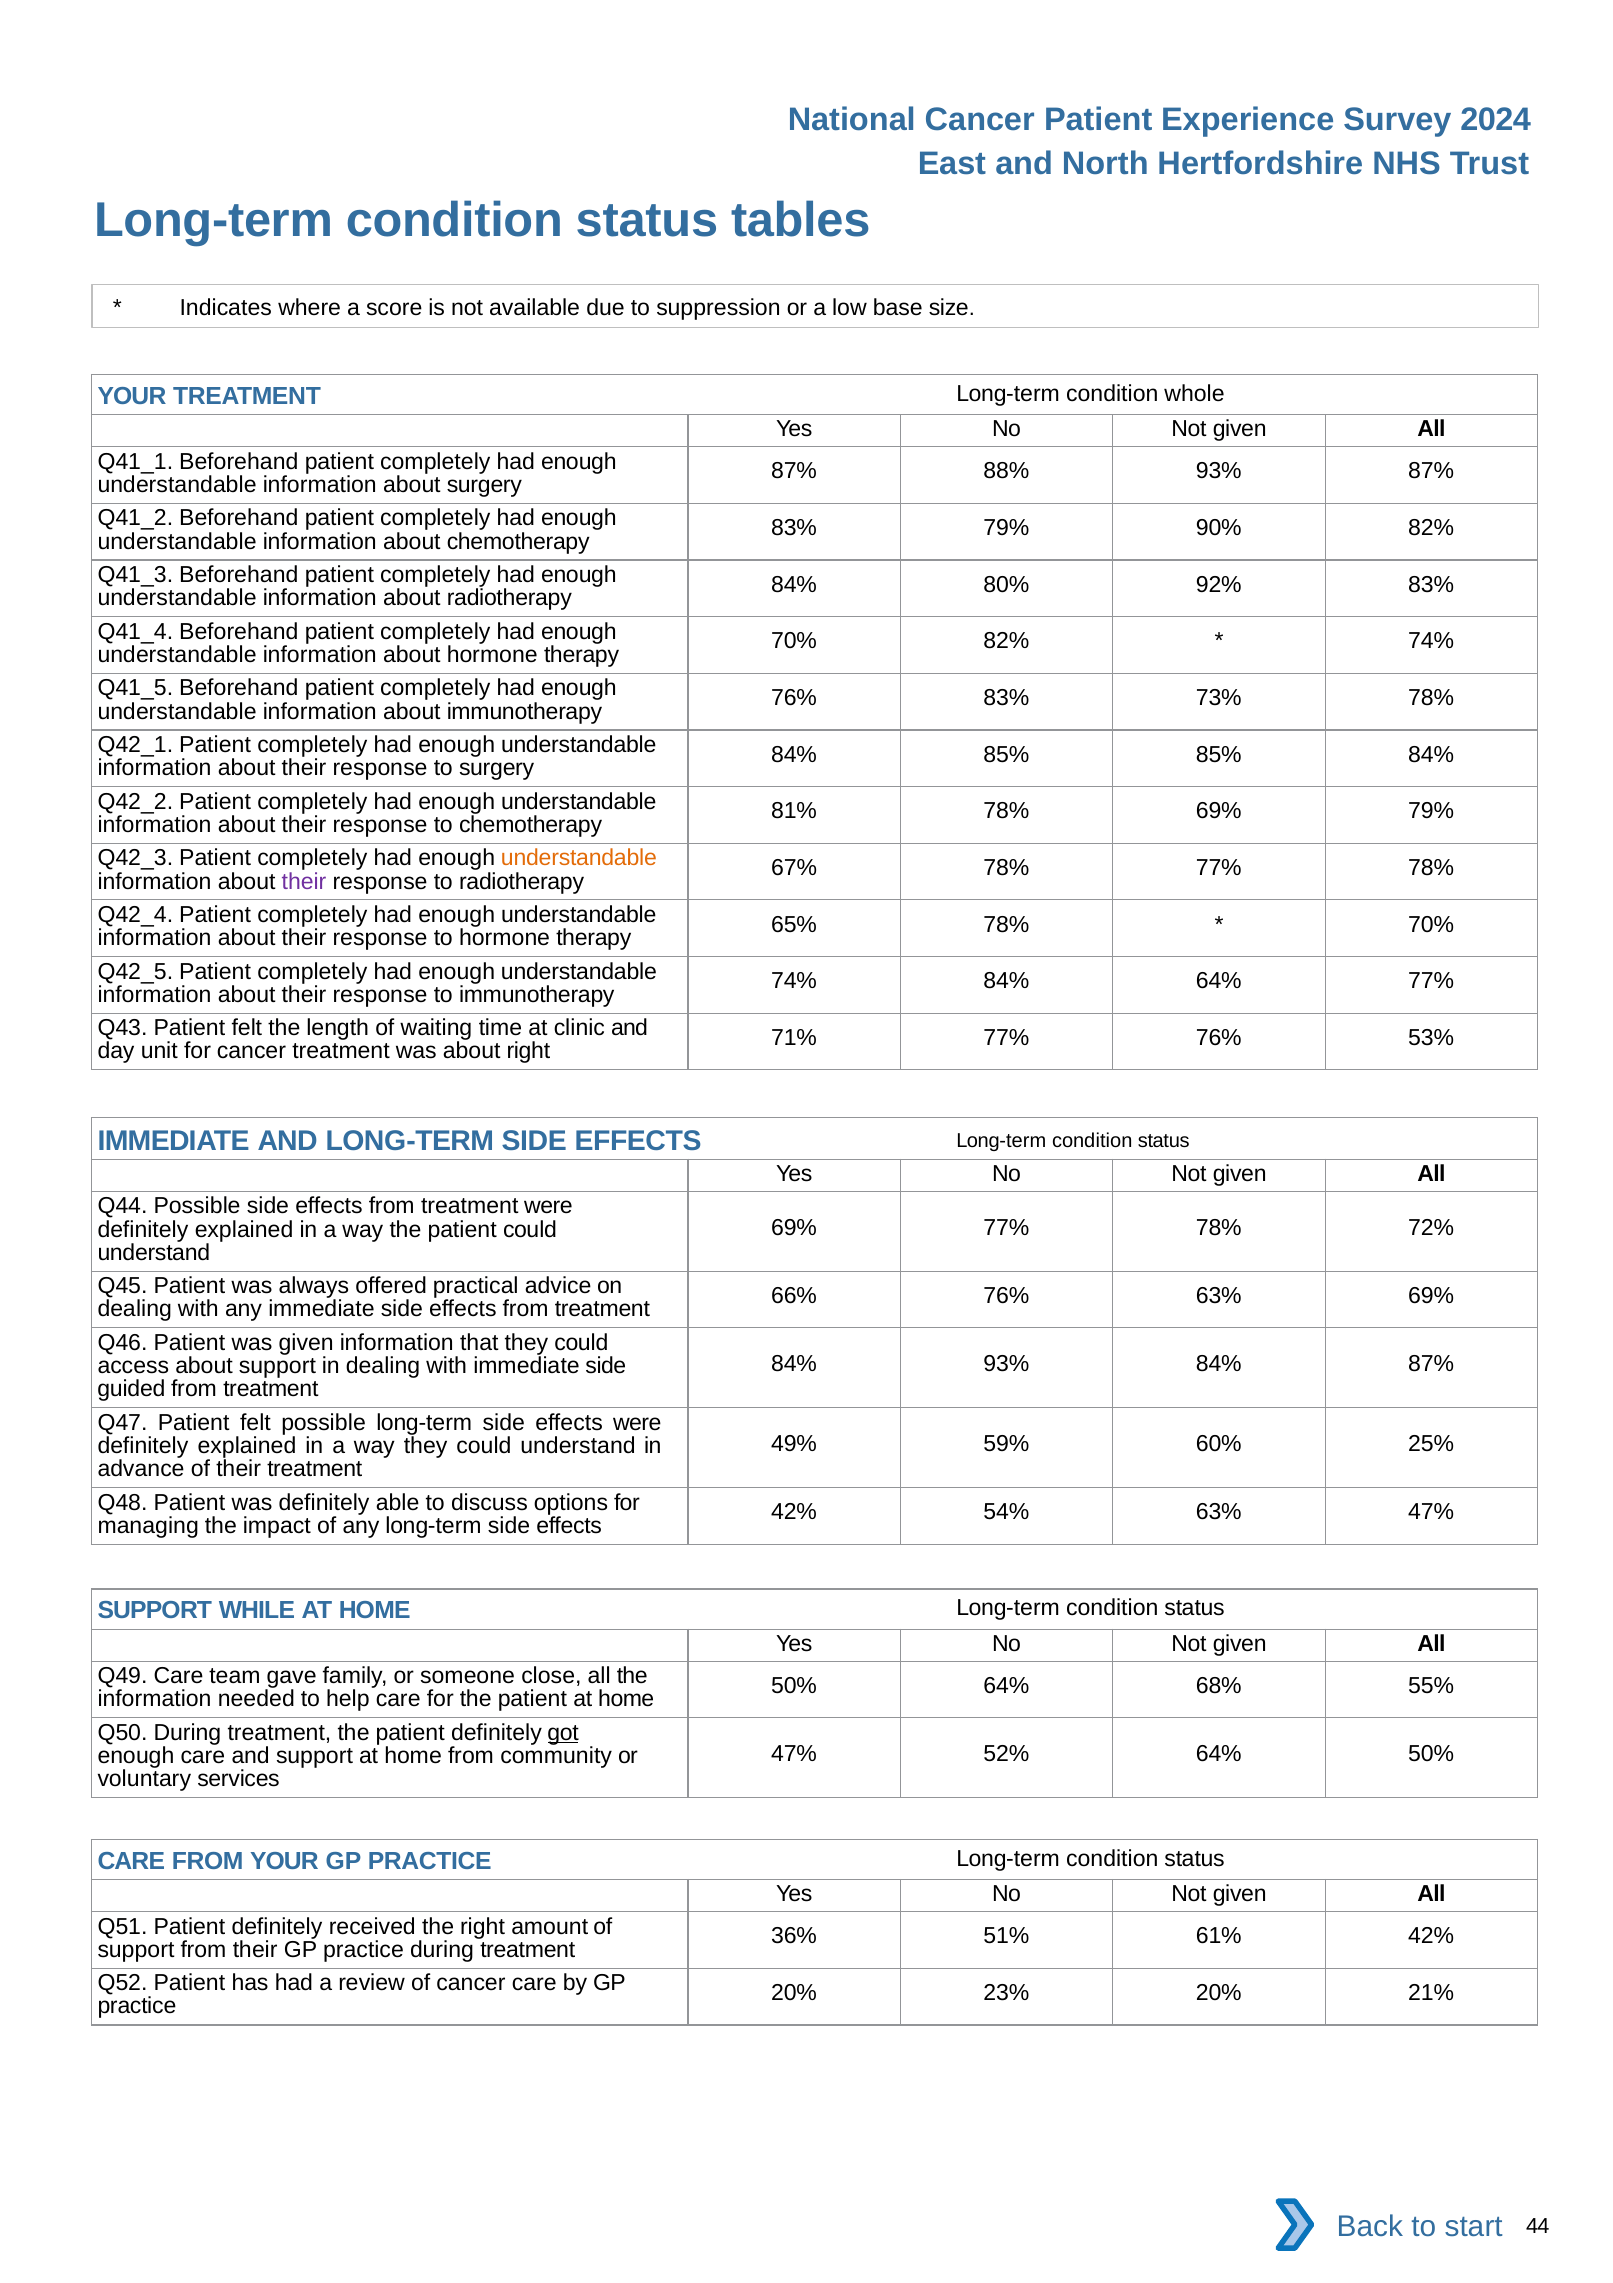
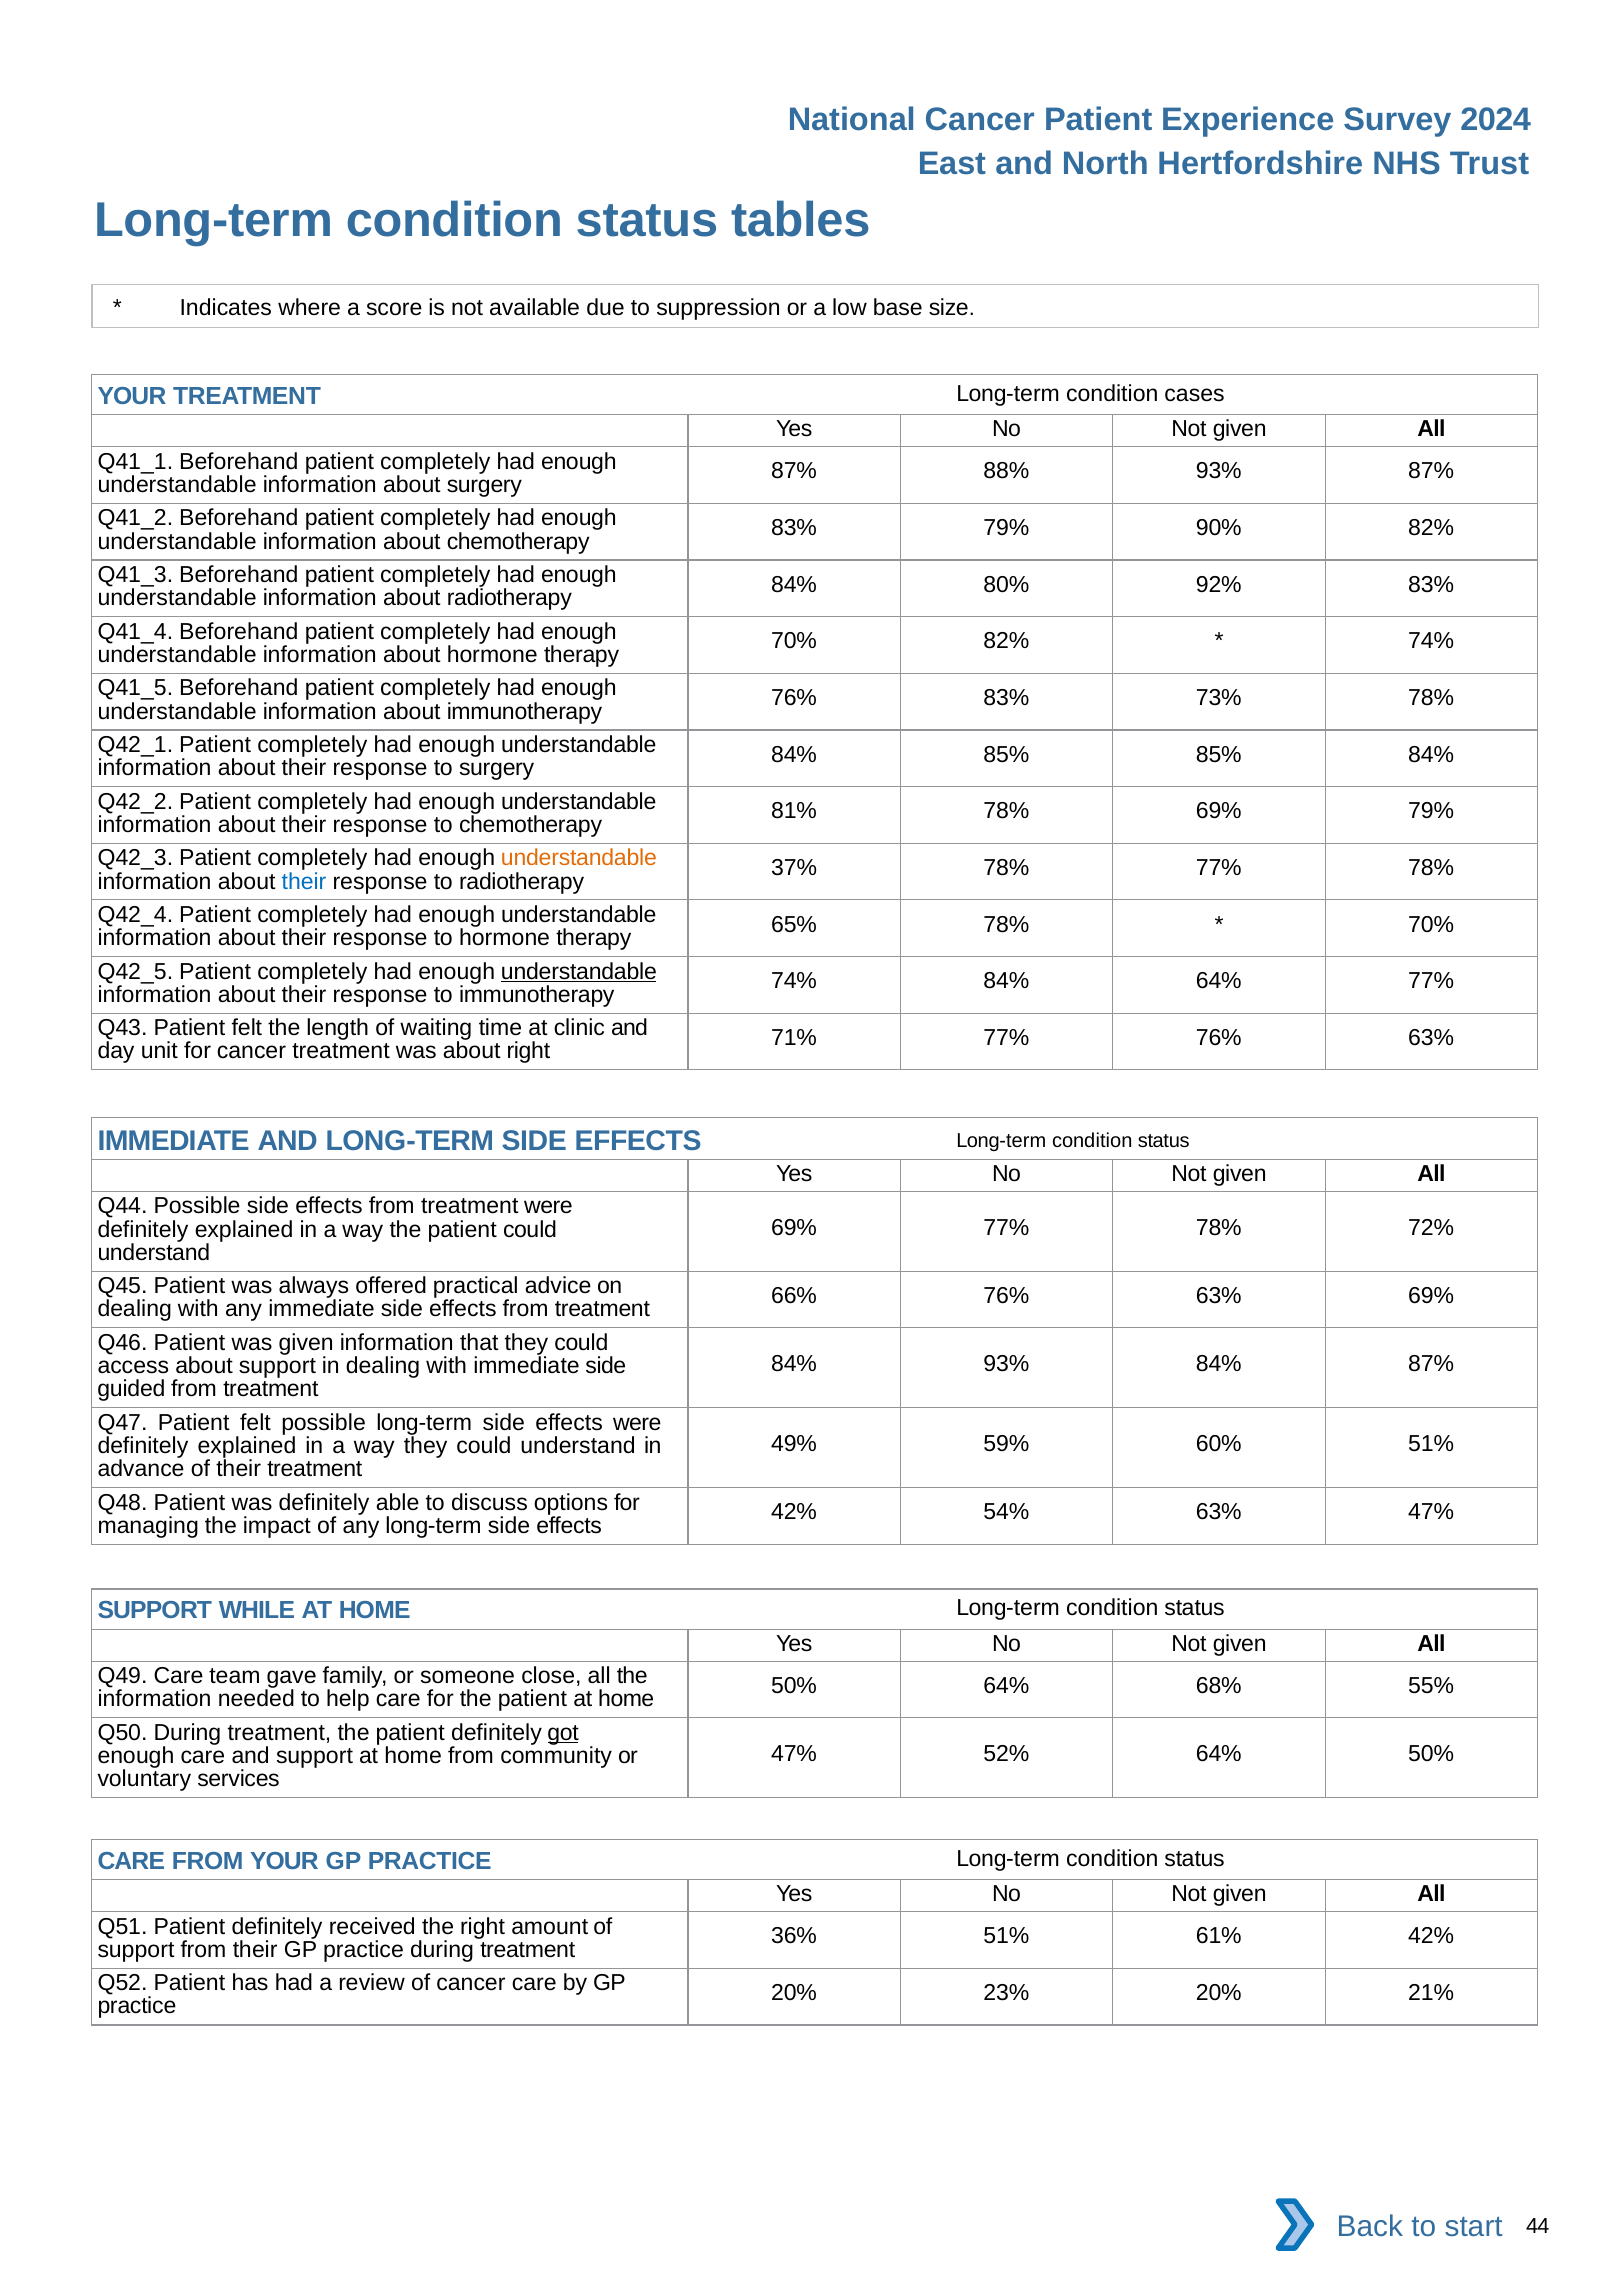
whole: whole -> cases (1195, 394)
67%: 67% -> 37% (794, 868)
their colour: purple -> blue (304, 881)
understandable underline: none -> present (579, 971)
77% 76% 53%: 53% -> 63% (1431, 1038)
60% 25%: 25% -> 51% (1431, 1444)
